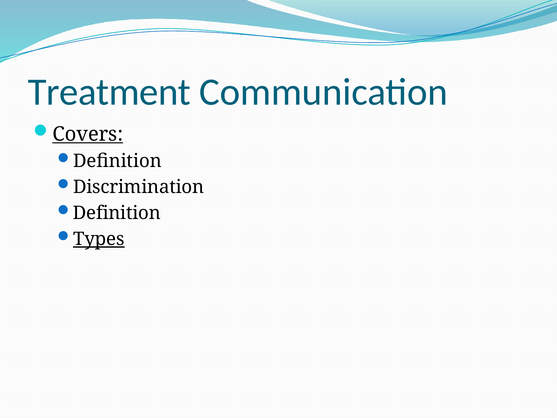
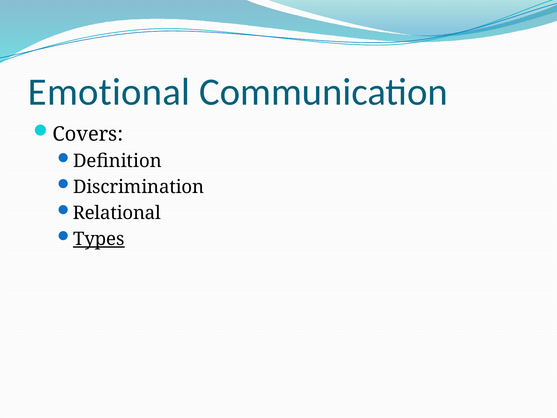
Treatment: Treatment -> Emotional (109, 92)
Covers underline: present -> none (88, 134)
Definition: Definition -> Relational (117, 213)
